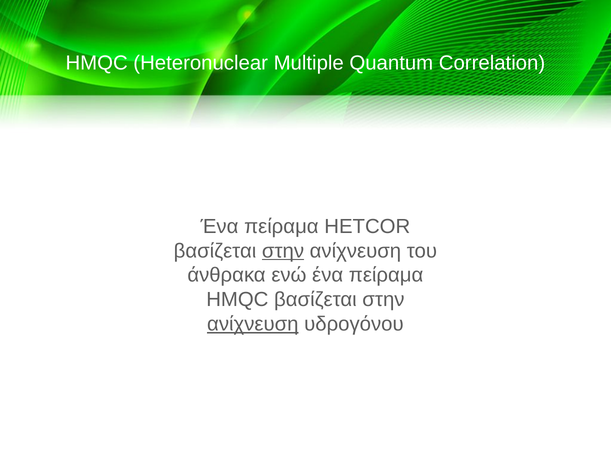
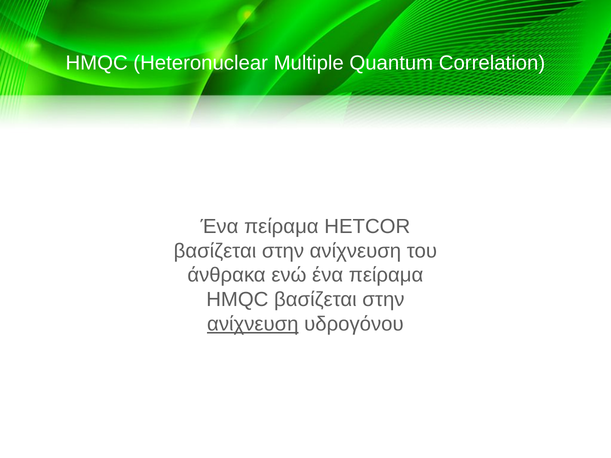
στην underline: present -> none (283, 251)
